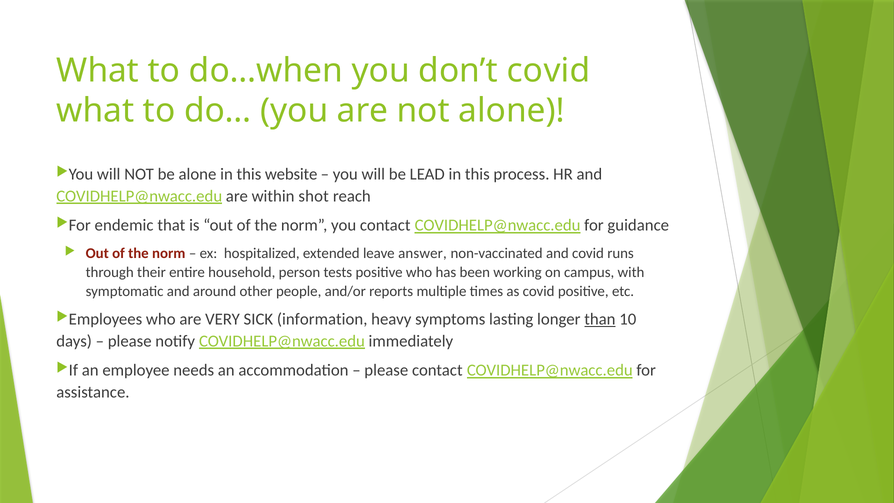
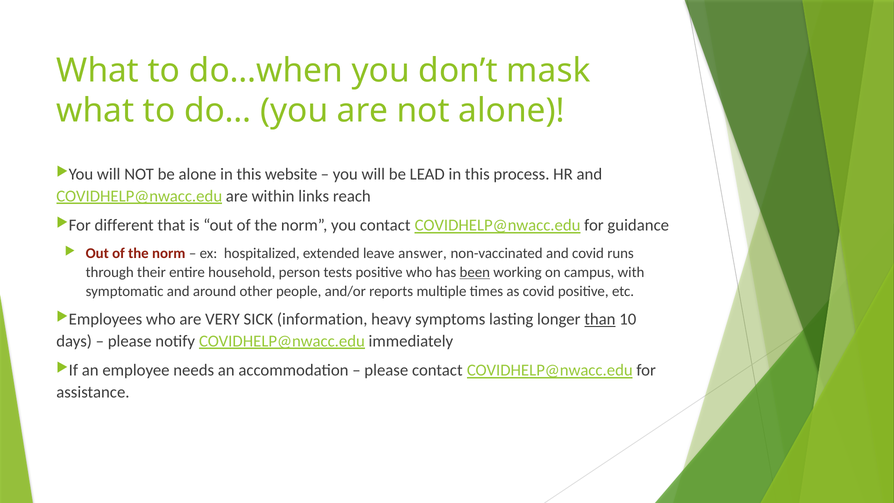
don’t covid: covid -> mask (549, 71)
shot: shot -> links (314, 196)
endemic: endemic -> different (124, 225)
been underline: none -> present (475, 272)
